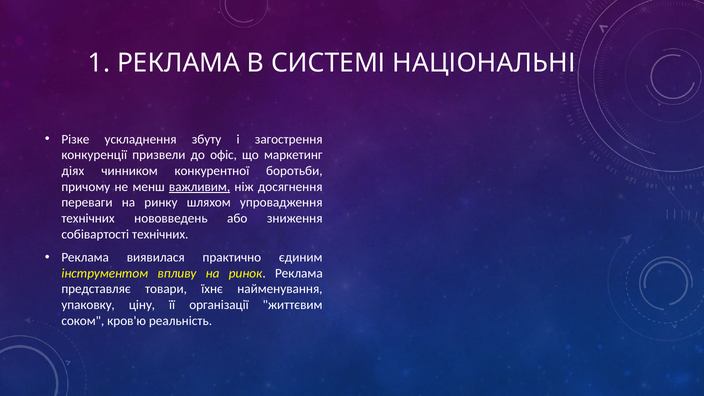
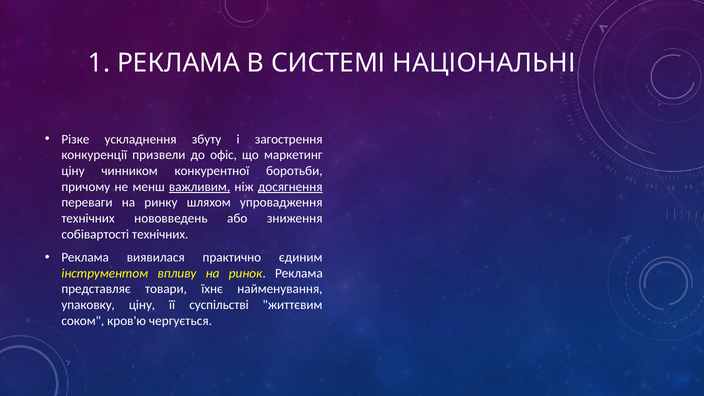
діях: діях -> ціну (73, 171)
досягнення underline: none -> present (290, 187)
організації: організації -> суспільстві (219, 305)
реальність: реальність -> чергується (180, 321)
